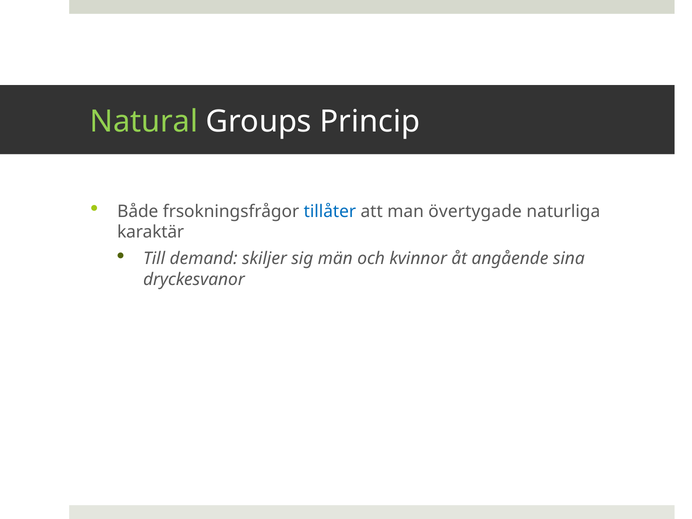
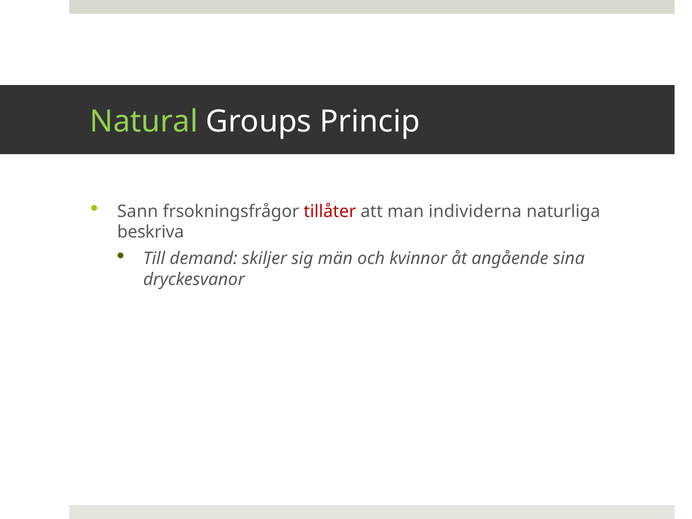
Både: Både -> Sann (138, 211)
tillåter colour: blue -> red (330, 211)
övertygade: övertygade -> individerna (475, 211)
karaktär: karaktär -> beskriva (151, 232)
